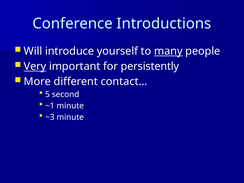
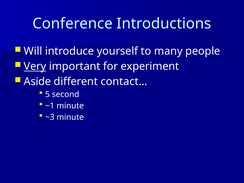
many underline: present -> none (168, 51)
persistently: persistently -> experiment (150, 66)
More: More -> Aside (37, 82)
